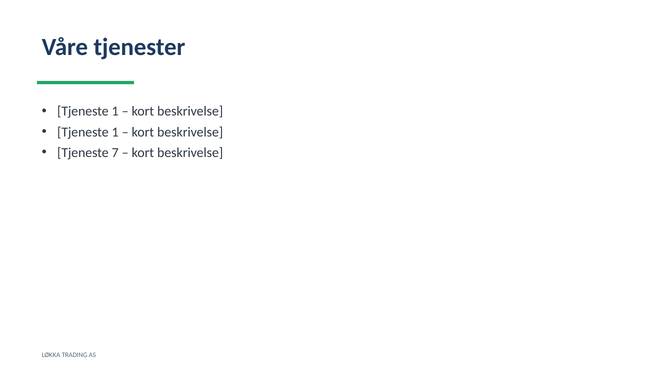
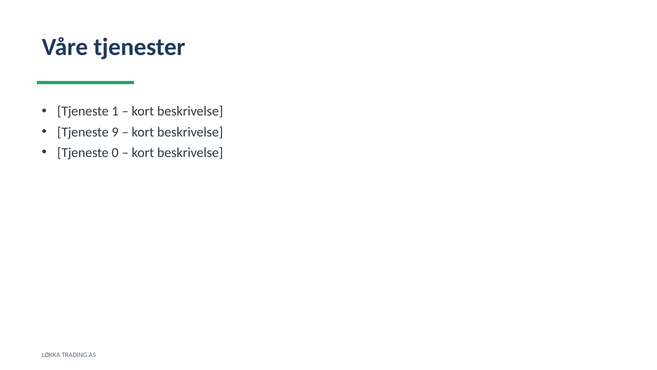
1: 1 -> 9 (115, 132)
7: 7 -> 0 (115, 152)
